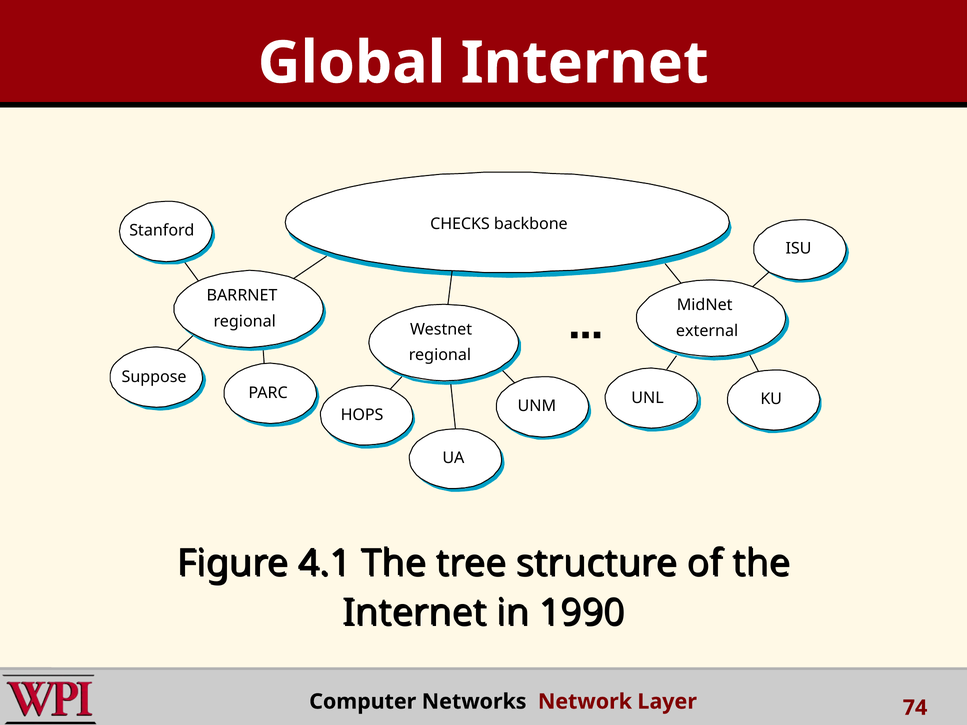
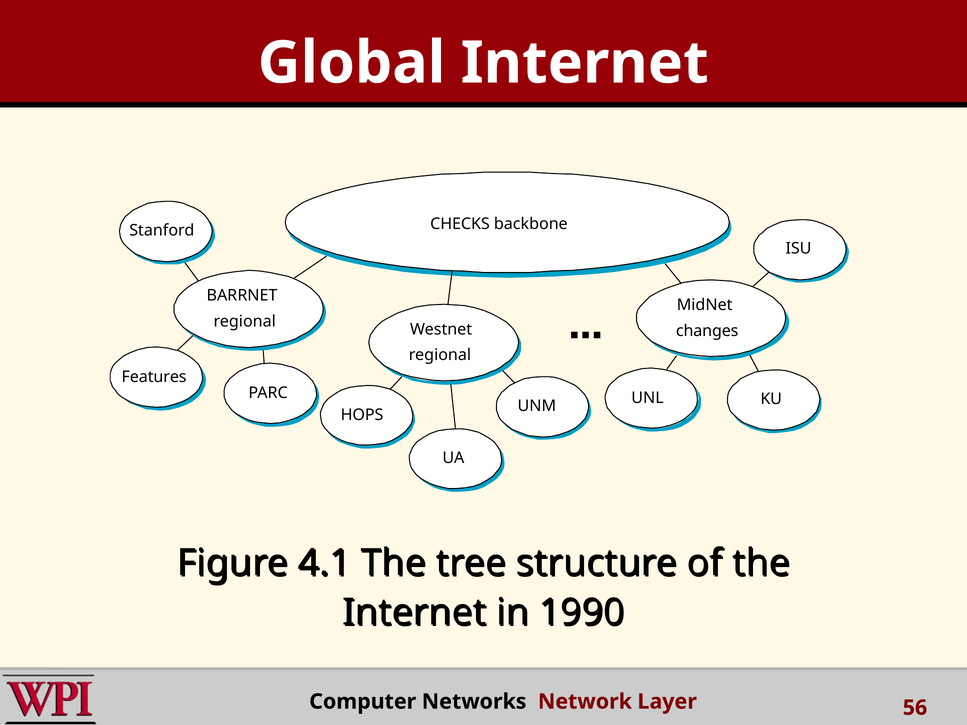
external: external -> changes (707, 331)
Suppose: Suppose -> Features (154, 377)
74: 74 -> 56 (915, 708)
